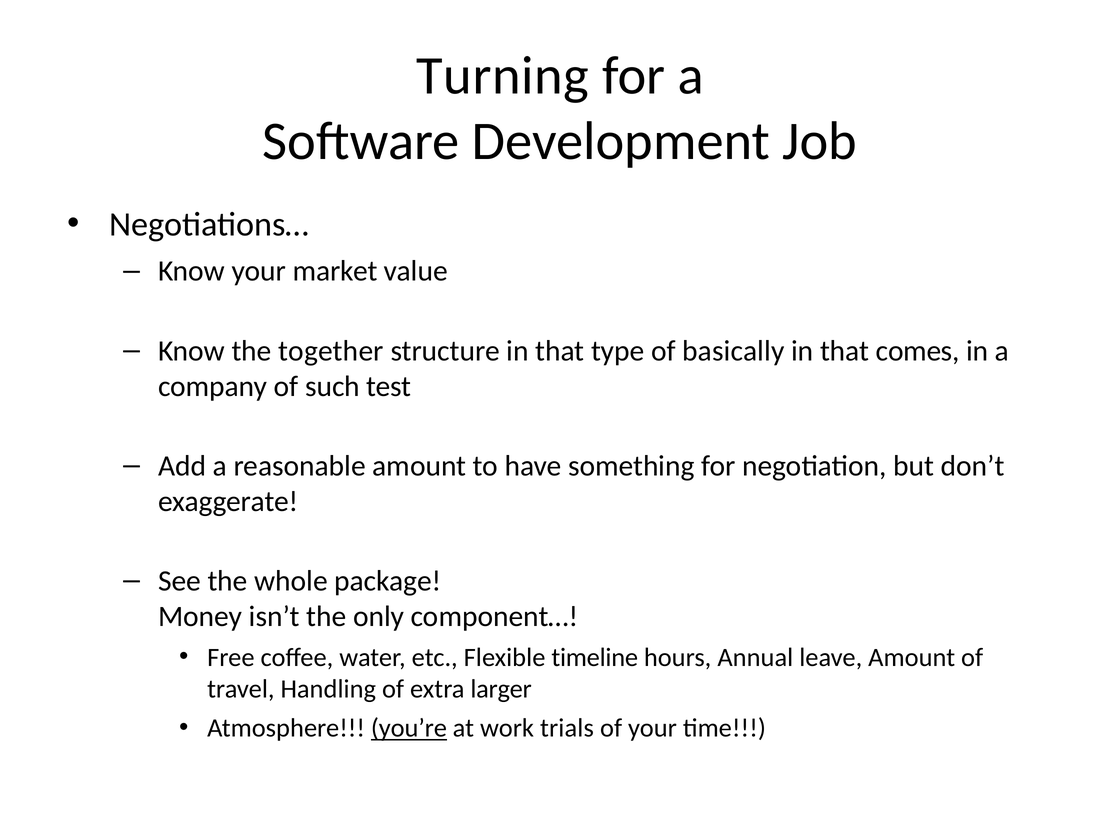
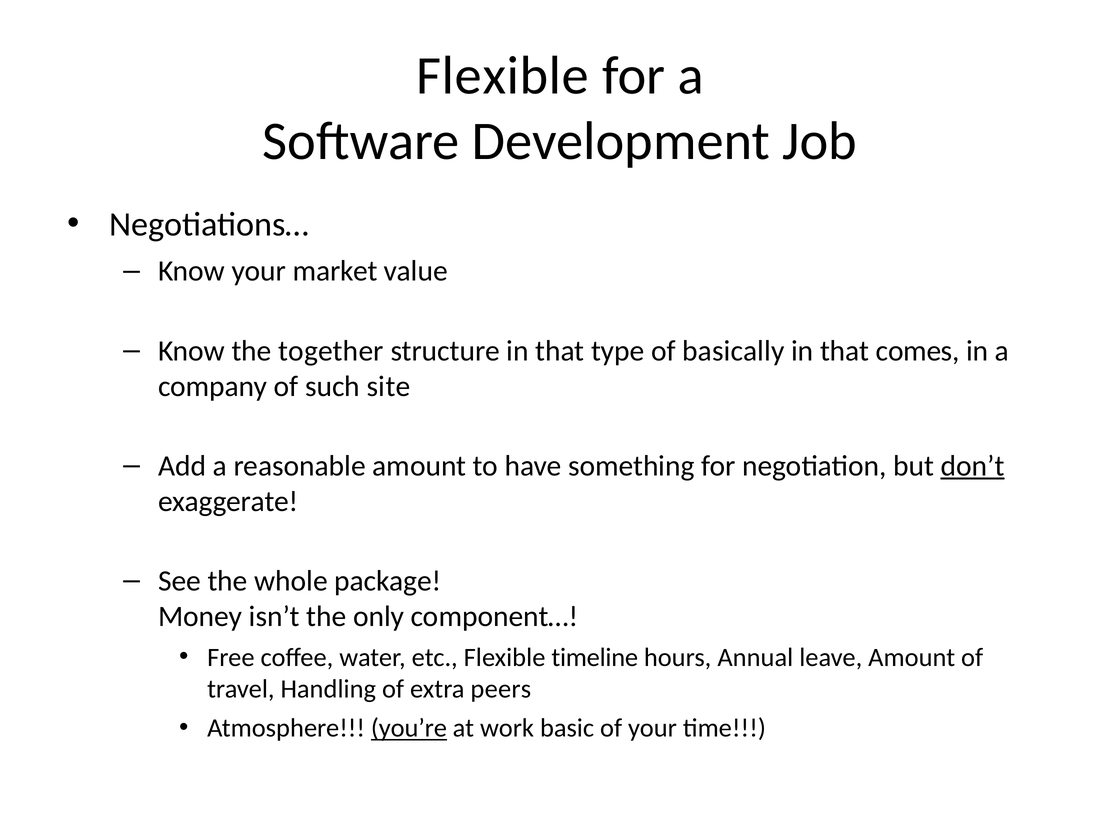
Turning: Turning -> Flexible (503, 76)
test: test -> site (389, 386)
don’t underline: none -> present (973, 466)
larger: larger -> peers (501, 689)
trials: trials -> basic (567, 728)
